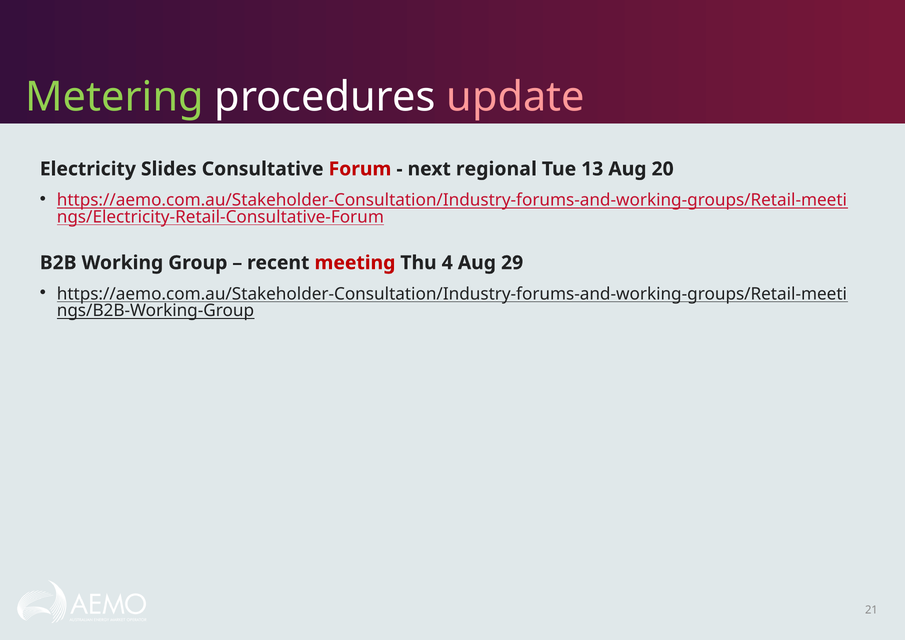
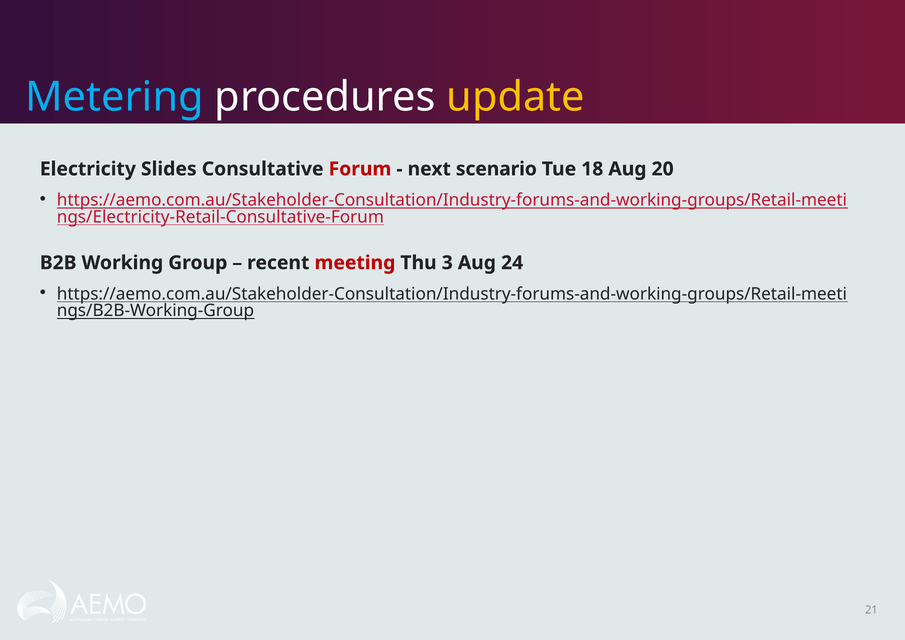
Metering colour: light green -> light blue (114, 97)
update colour: pink -> yellow (516, 97)
regional: regional -> scenario (496, 169)
13: 13 -> 18 (592, 169)
4: 4 -> 3 (447, 263)
29: 29 -> 24 (512, 263)
